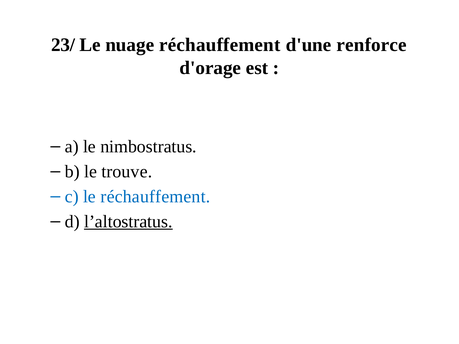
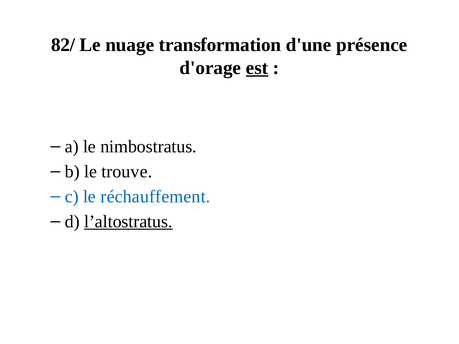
23/: 23/ -> 82/ (63, 45)
nuage réchauffement: réchauffement -> transformation (220, 45)
renforce: renforce -> présence (372, 45)
est underline: none -> present (257, 68)
